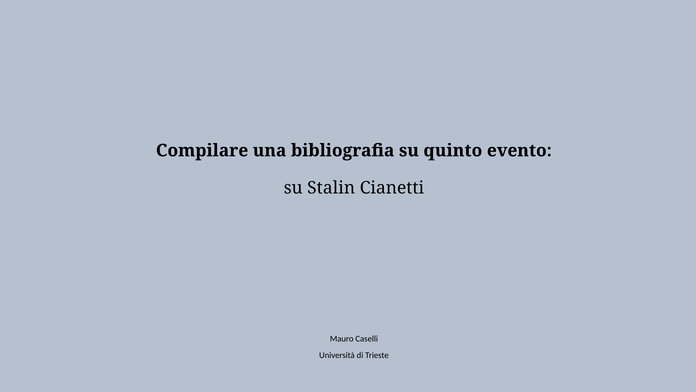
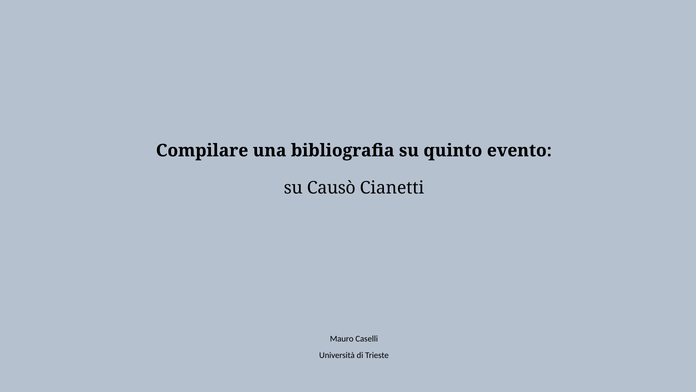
Stalin: Stalin -> Causò (331, 188)
